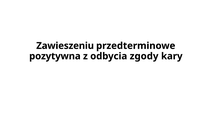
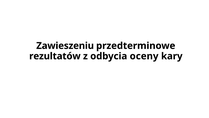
pozytywna: pozytywna -> rezultatów (55, 56)
zgody: zgody -> oceny (144, 56)
